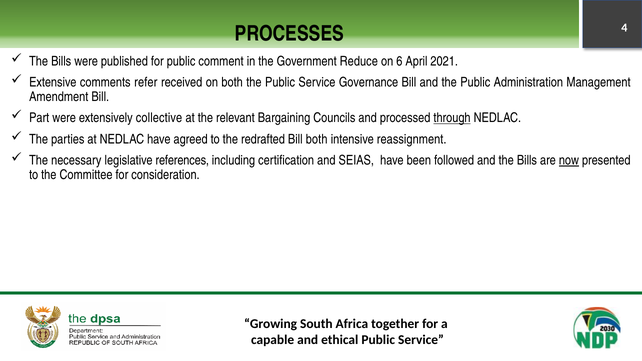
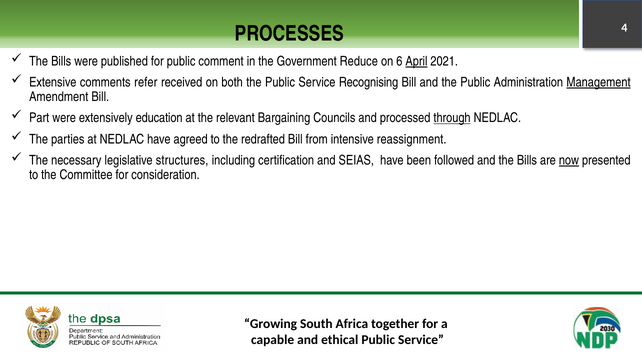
April underline: none -> present (416, 61)
Governance: Governance -> Recognising (369, 82)
Management underline: none -> present (599, 82)
collective: collective -> education (159, 118)
Bill both: both -> from (317, 139)
references: references -> structures (182, 160)
